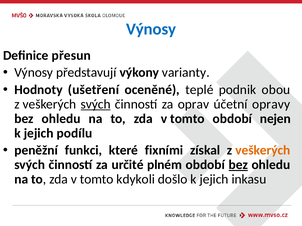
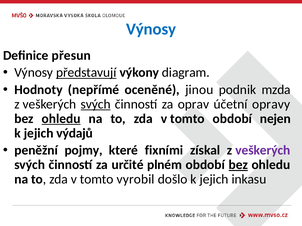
představují underline: none -> present (86, 73)
varianty: varianty -> diagram (186, 73)
ušetření: ušetření -> nepřímé (94, 90)
teplé: teplé -> jinou (199, 90)
obou: obou -> mzda (276, 90)
ohledu underline: none -> present (61, 119)
podílu: podílu -> výdajů (75, 133)
funkci: funkci -> pojmy (84, 151)
veškerých colour: orange -> purple (263, 151)
kdykoli: kdykoli -> vyrobil (136, 180)
